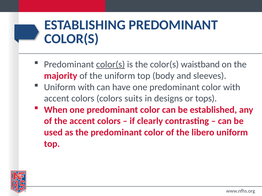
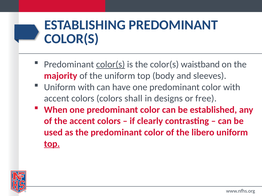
suits: suits -> shall (133, 99)
tops: tops -> free (206, 99)
top underline: none -> present (52, 144)
